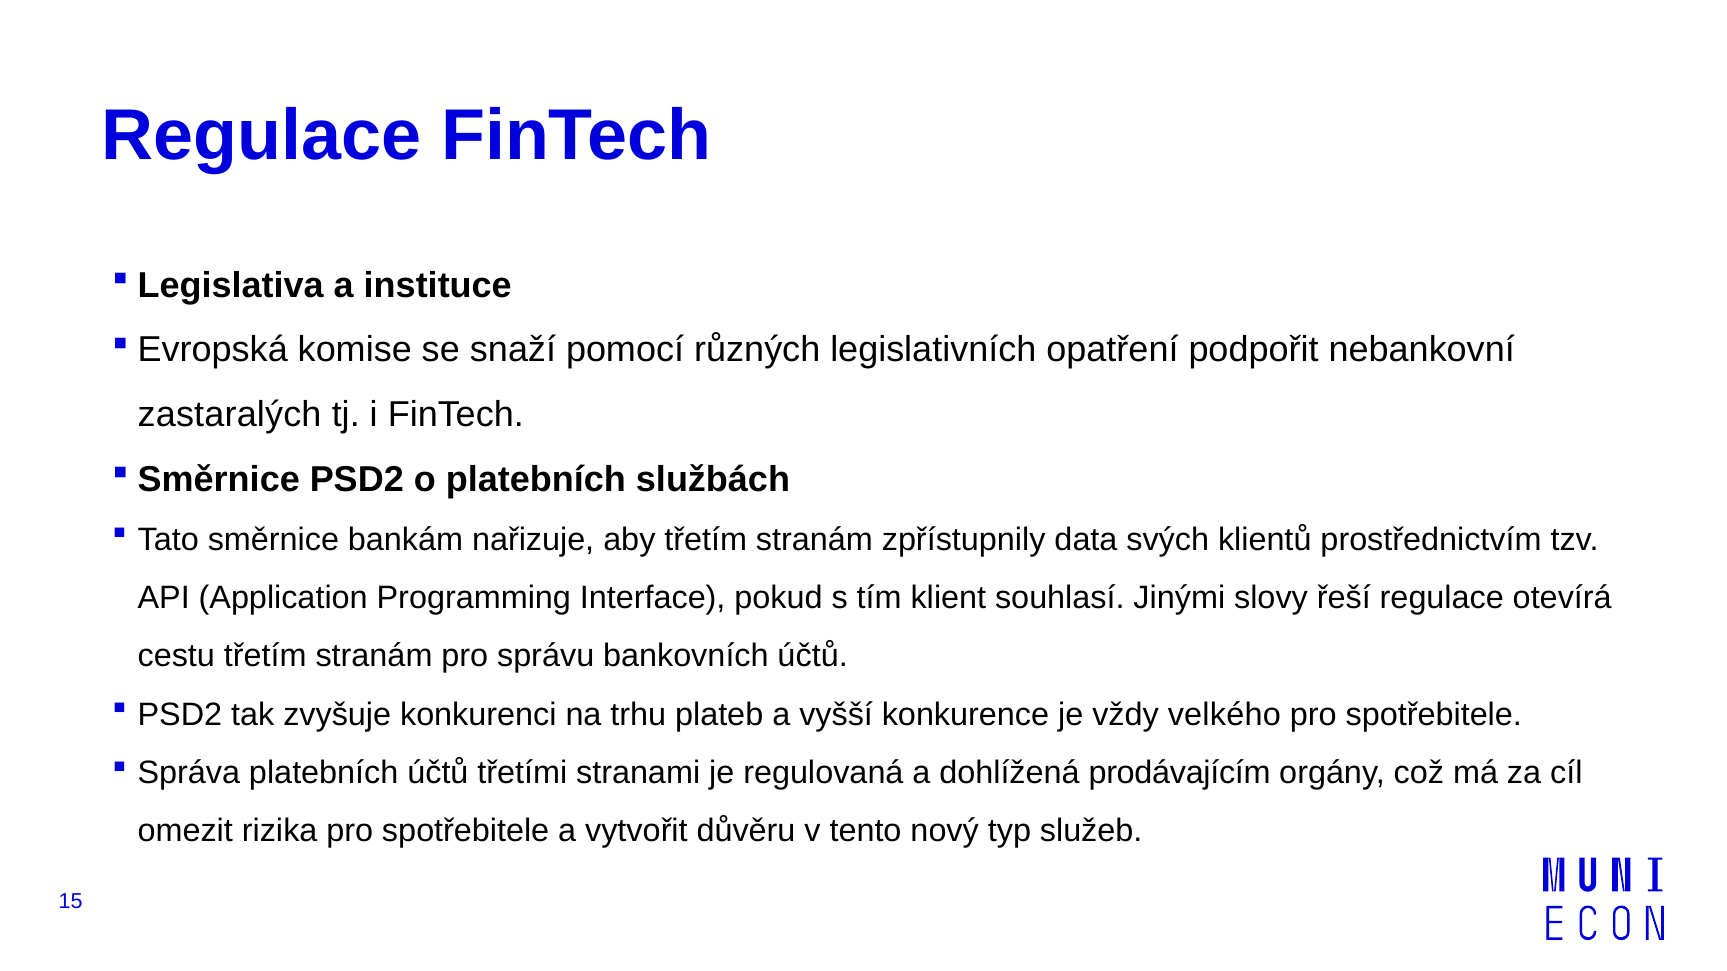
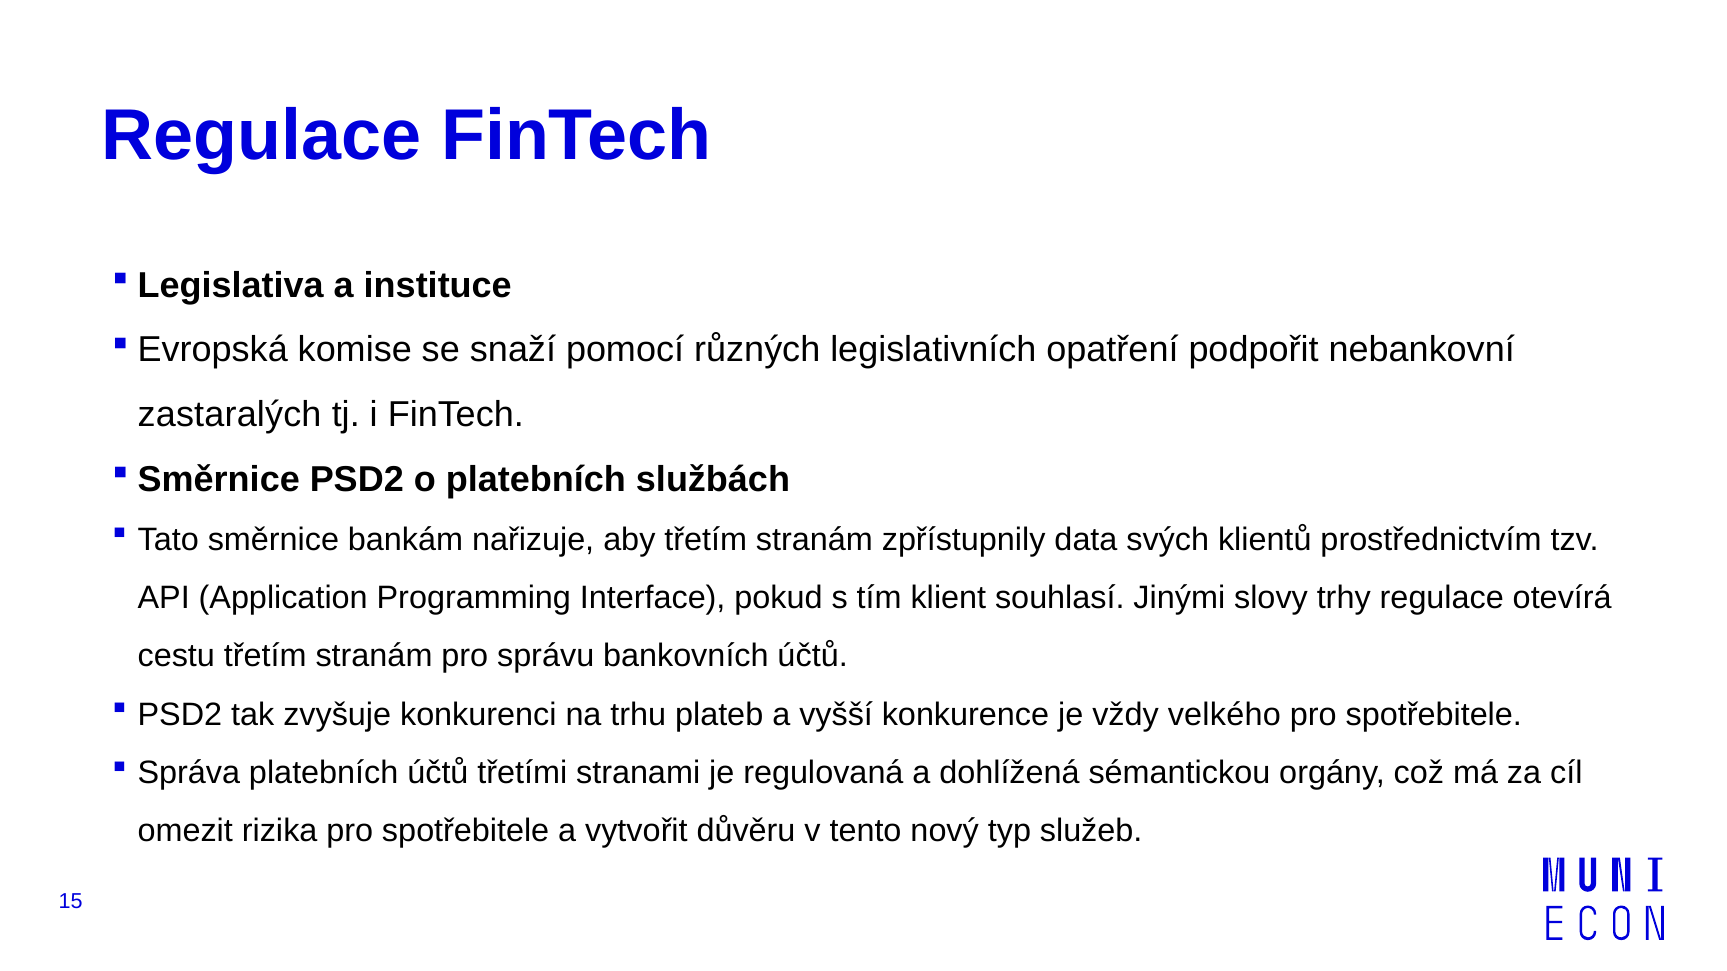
řeší: řeší -> trhy (1344, 598)
prodávajícím: prodávajícím -> sémantickou (1179, 773)
